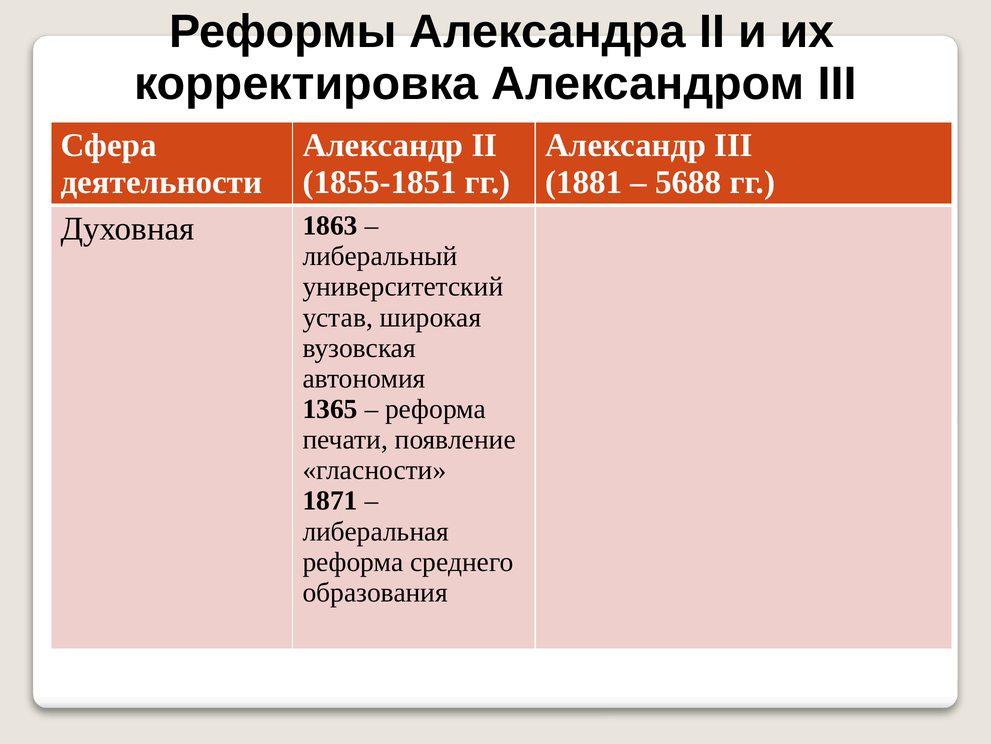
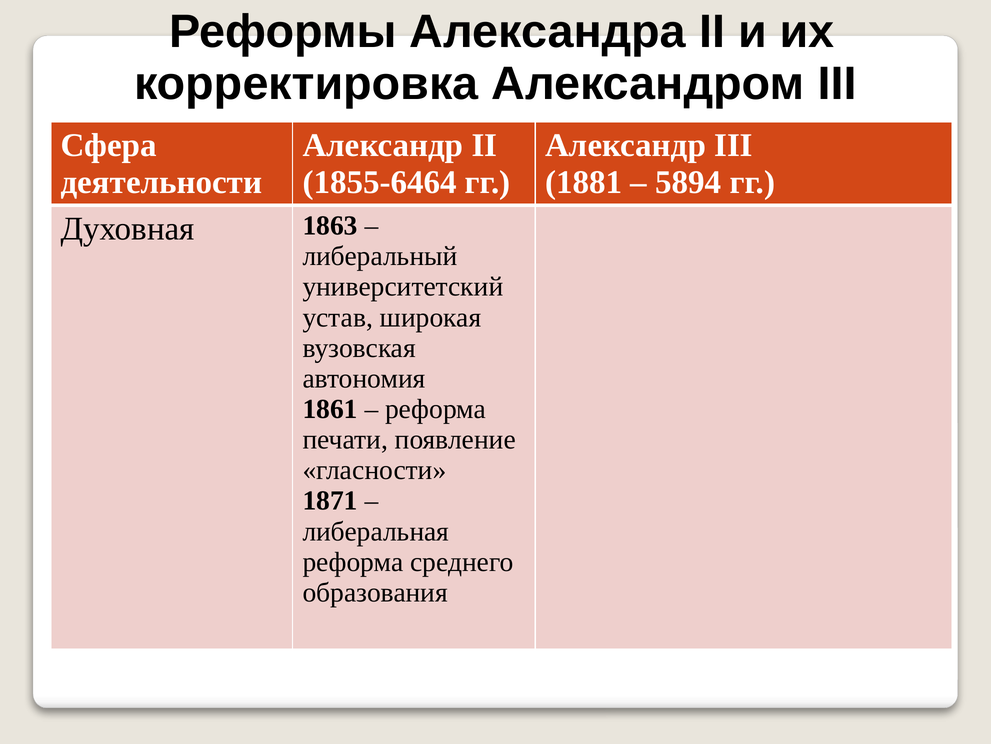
1855-1851: 1855-1851 -> 1855-6464 (380, 182)
5688: 5688 -> 5894 (688, 182)
1365: 1365 -> 1861 (330, 409)
